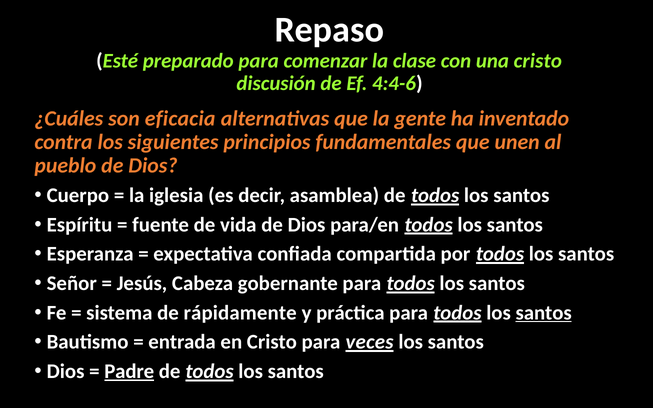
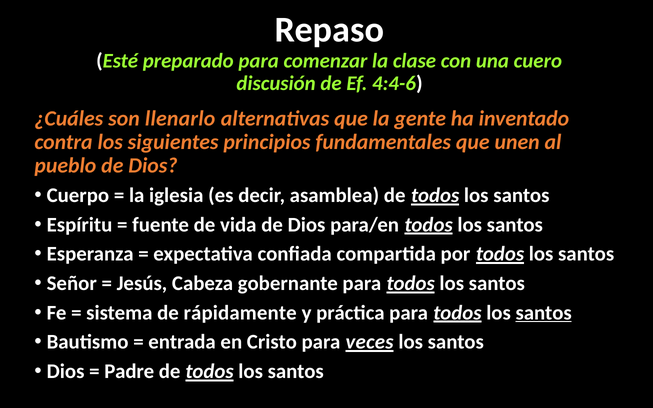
una cristo: cristo -> cuero (538, 61)
eficacia: eficacia -> llenarlo (180, 119)
Padre underline: present -> none (129, 371)
